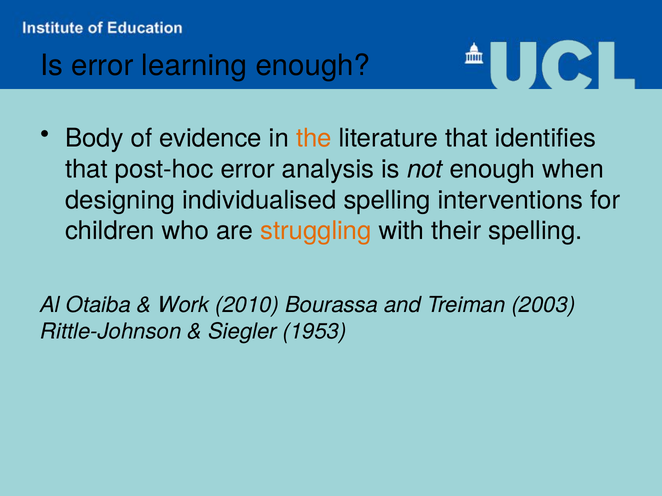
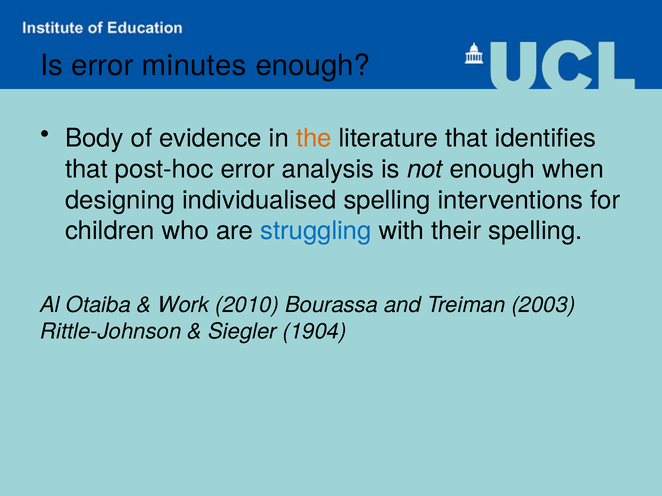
learning: learning -> minutes (194, 66)
struggling colour: orange -> blue (316, 231)
1953: 1953 -> 1904 (315, 332)
